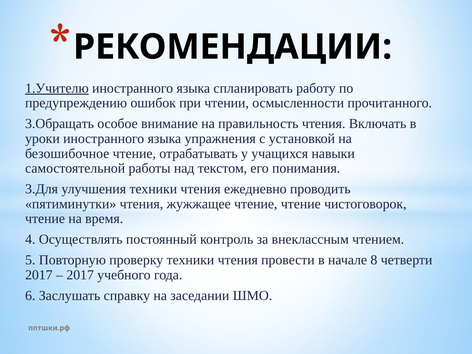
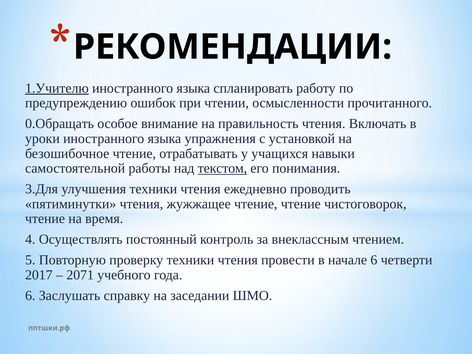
3.Обращать: 3.Обращать -> 0.Обращать (60, 124)
текстом underline: none -> present (222, 168)
начале 8: 8 -> 6 (374, 260)
2017: 2017 -> 2071 (80, 275)
